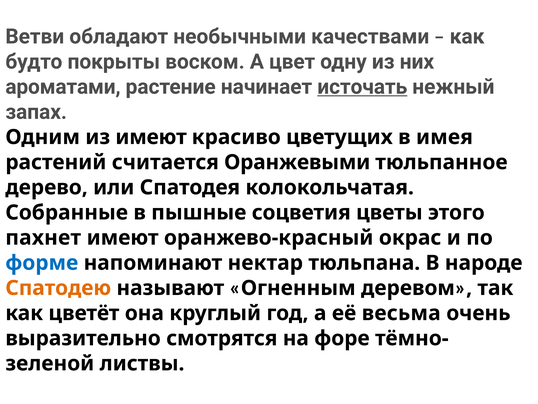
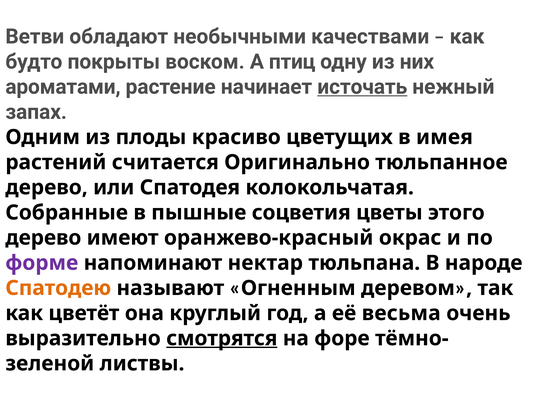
цвет: цвет -> птиц (292, 62)
из имеют: имеют -> плоды (151, 137)
Оранжевыми: Оранжевыми -> Оригинально (297, 162)
пахнет: пахнет -> дерево (43, 237)
форме colour: blue -> purple (42, 263)
смотрятся underline: none -> present (222, 338)
